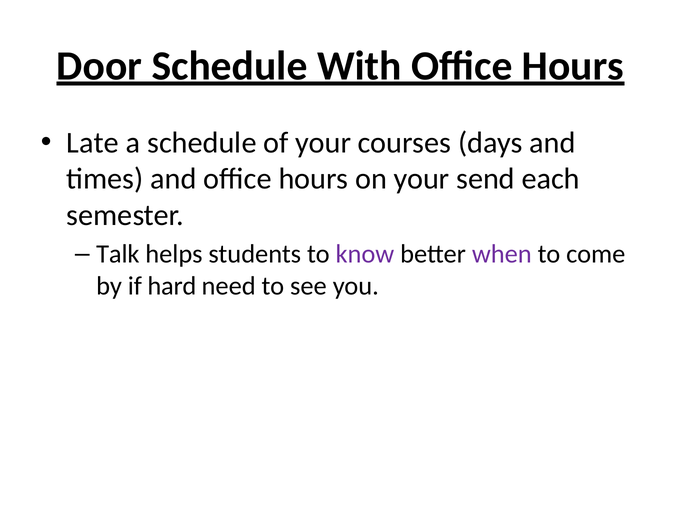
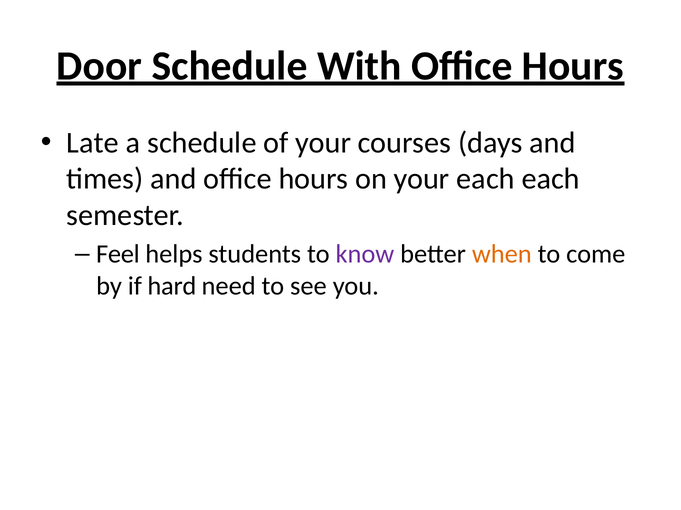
your send: send -> each (486, 179)
Talk: Talk -> Feel (118, 255)
when colour: purple -> orange (502, 255)
